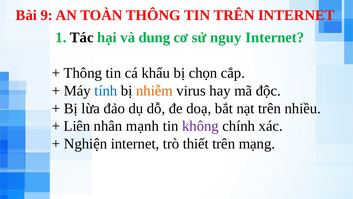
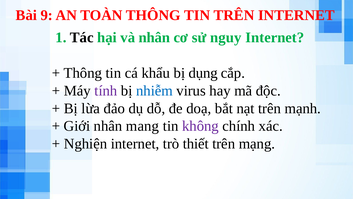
và dung: dung -> nhân (154, 38)
chọn: chọn -> dụng (203, 73)
tính colour: blue -> purple (106, 91)
nhiễm colour: orange -> blue (154, 91)
nhiều: nhiều -> mạnh (303, 108)
Liên: Liên -> Giới (77, 126)
mạnh: mạnh -> mang (143, 126)
